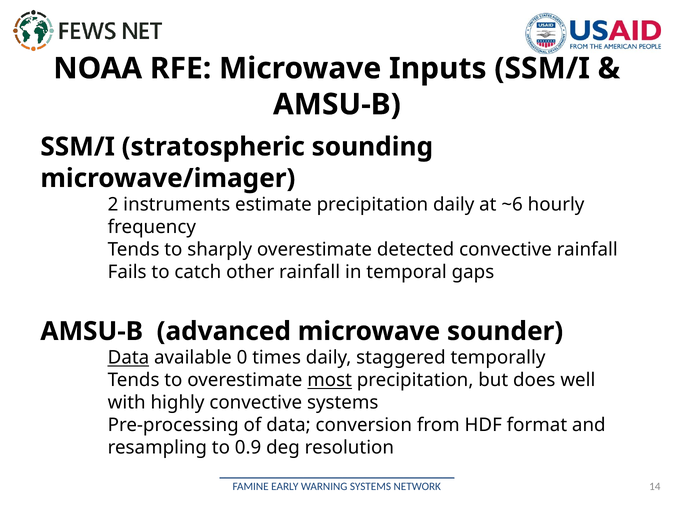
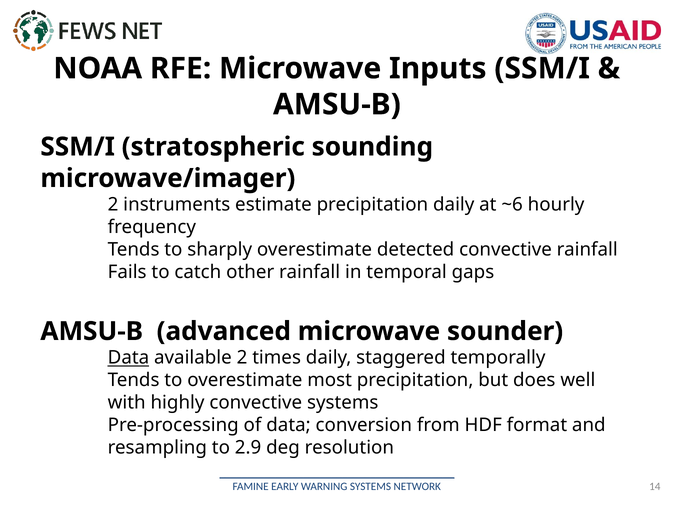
available 0: 0 -> 2 (242, 357)
most underline: present -> none (330, 380)
0.9: 0.9 -> 2.9 (248, 447)
